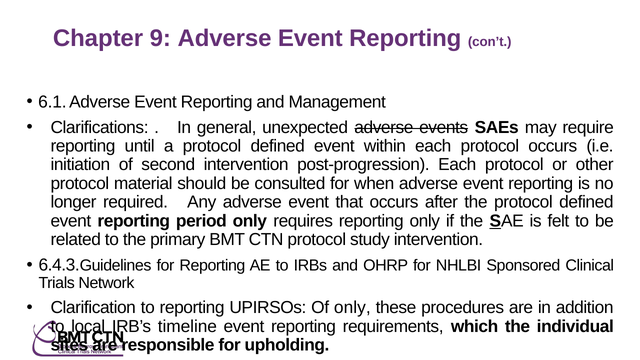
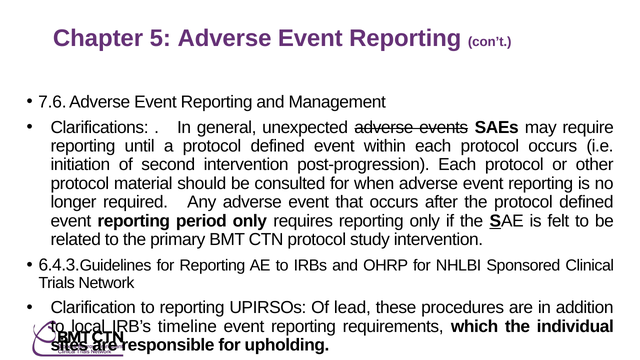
9: 9 -> 5 (160, 38)
6.1: 6.1 -> 7.6 (52, 102)
Of only: only -> lead (352, 308)
